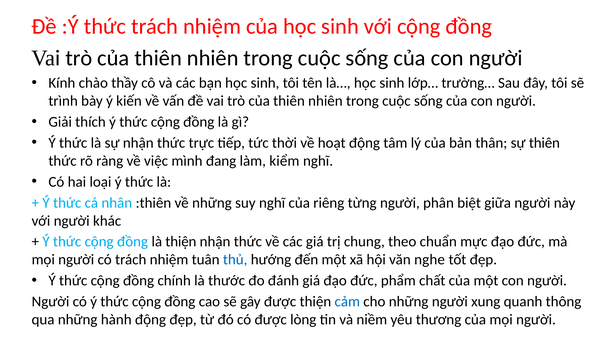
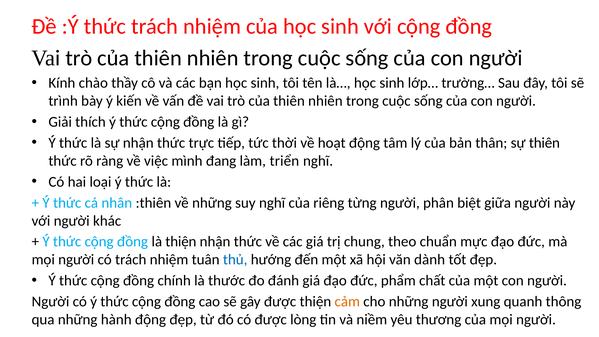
kiểm: kiểm -> triển (284, 161)
nghe: nghe -> dành (430, 260)
cảm colour: blue -> orange (347, 302)
